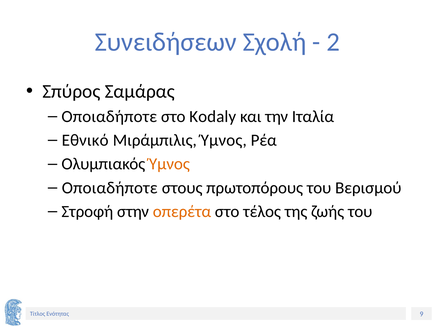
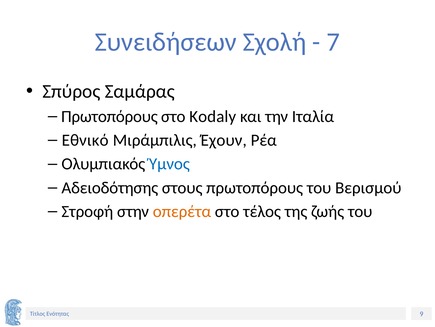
2: 2 -> 7 (333, 42)
Οποιαδήποτε: Οποιαδήποτε -> Πρωτοπόρους (109, 116)
Μιράμπιλις Ύμνος: Ύμνος -> Έχουν (224, 140)
Ύμνος colour: orange -> blue (169, 164)
Οποιαδήποτε: Οποιαδήποτε -> Αδειοδότησης (110, 187)
